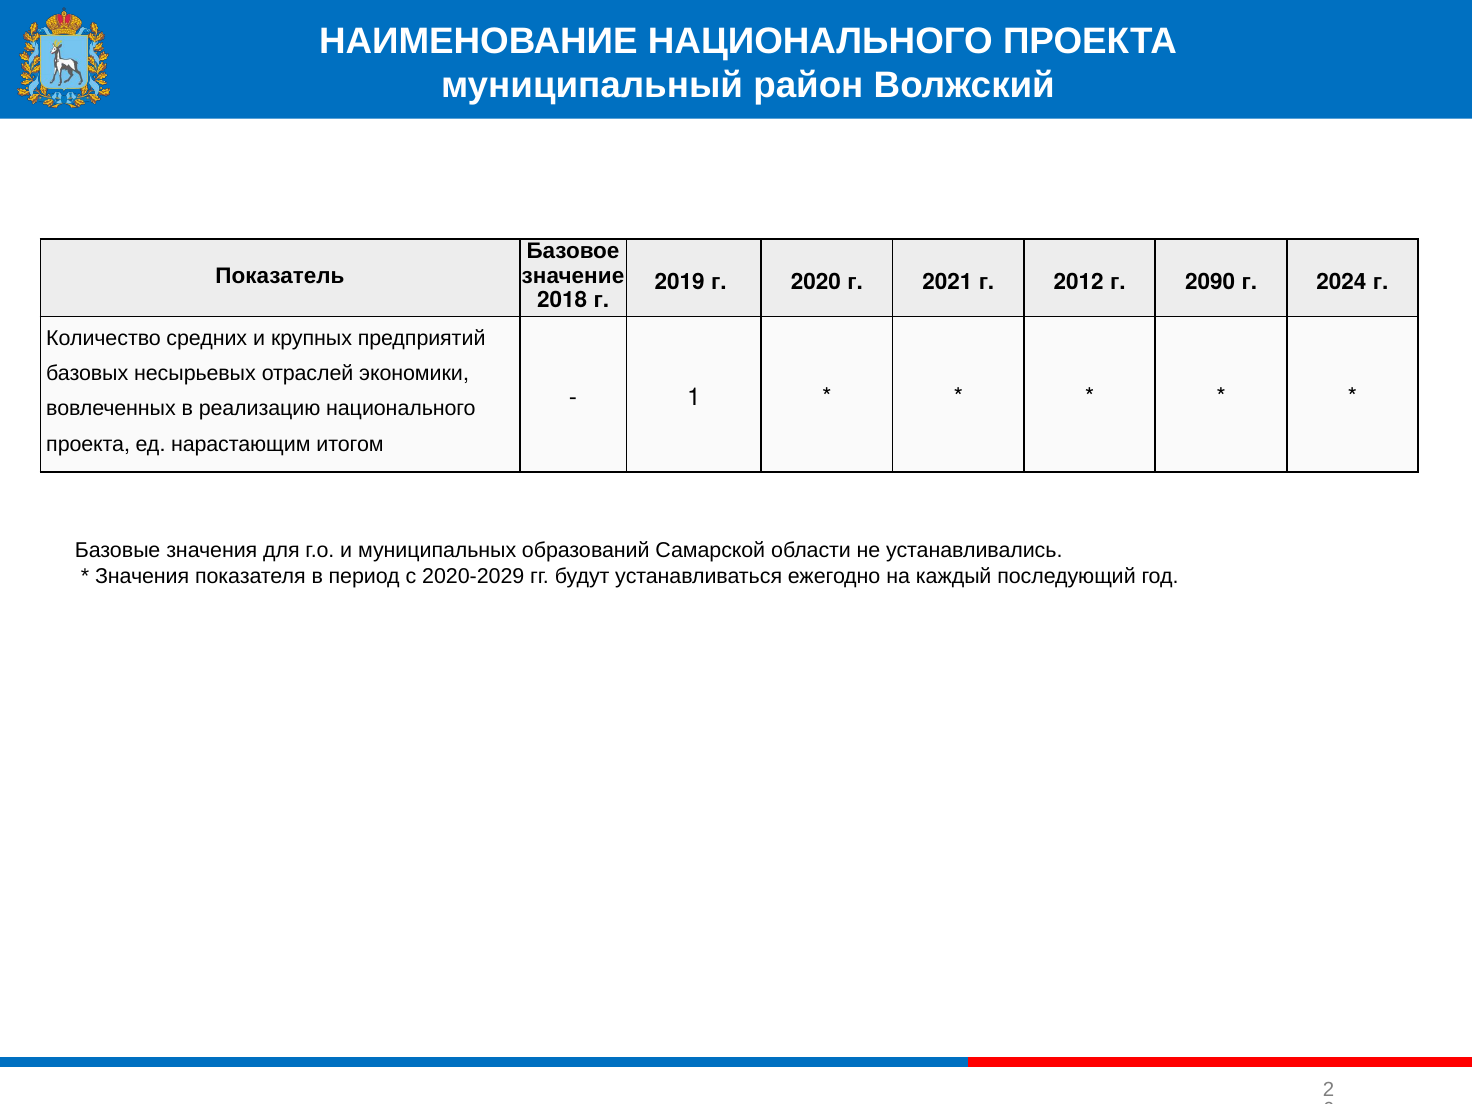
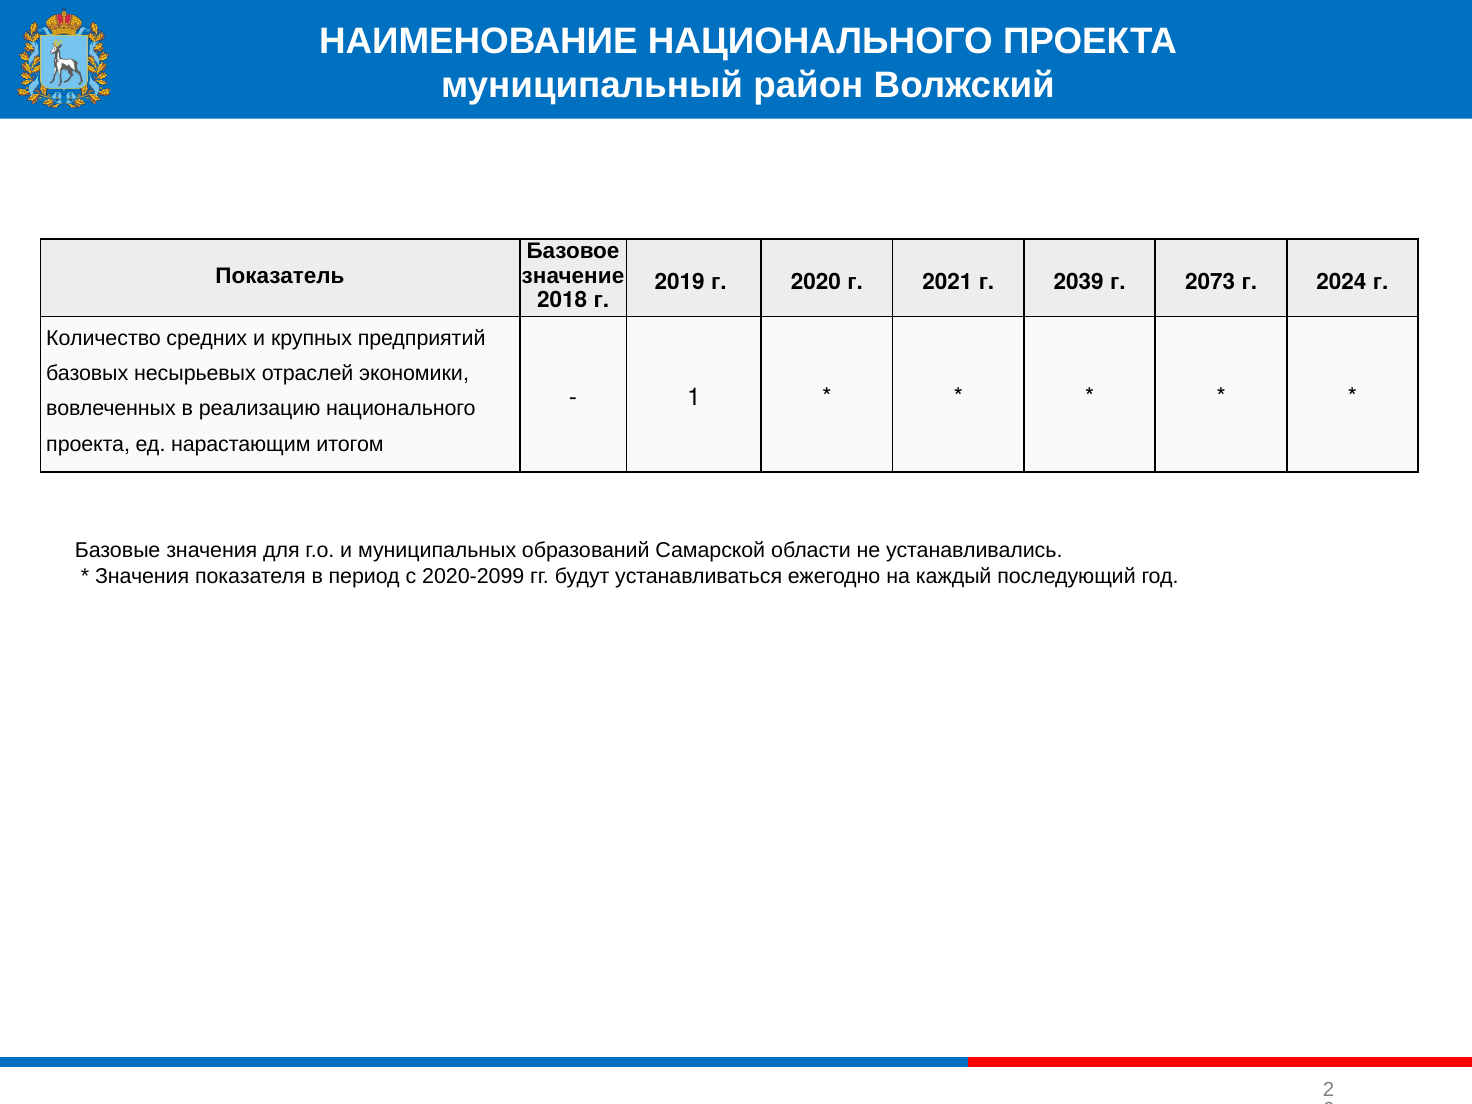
2012: 2012 -> 2039 (1079, 282)
2090: 2090 -> 2073 (1210, 282)
2020-2029: 2020-2029 -> 2020-2099 (473, 576)
